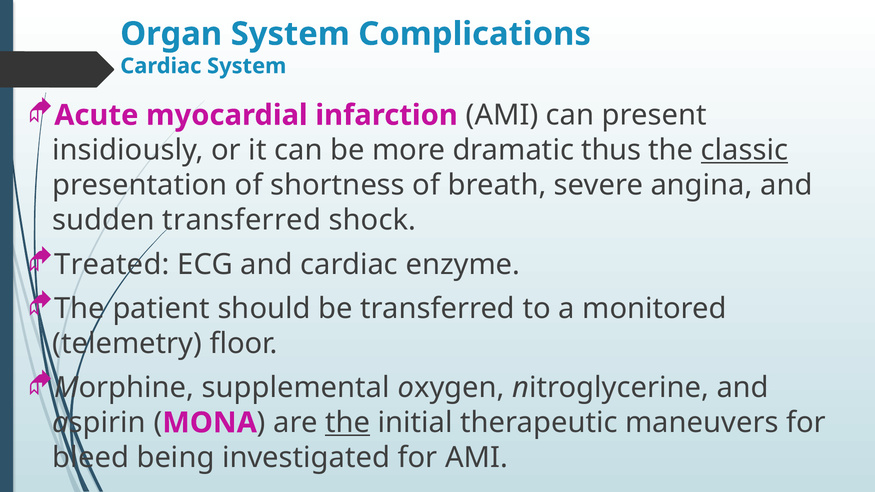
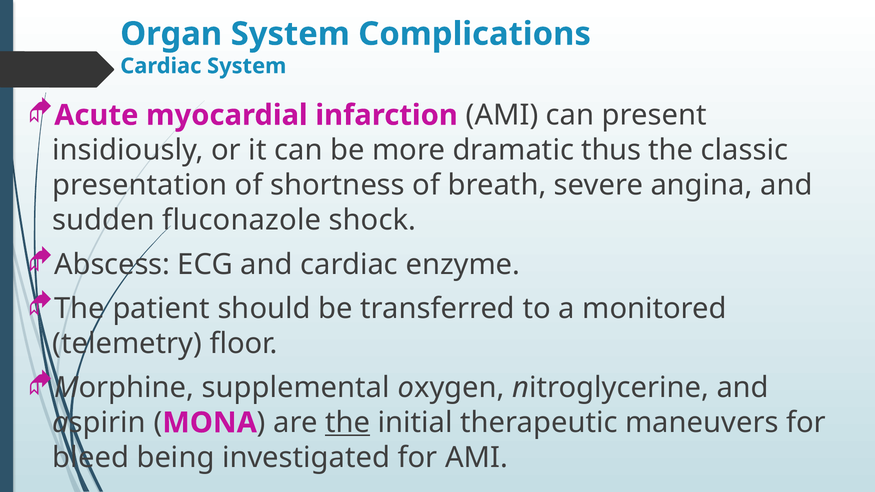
classic underline: present -> none (745, 150)
sudden transferred: transferred -> fluconazole (242, 220)
Treated: Treated -> Abscess (112, 265)
